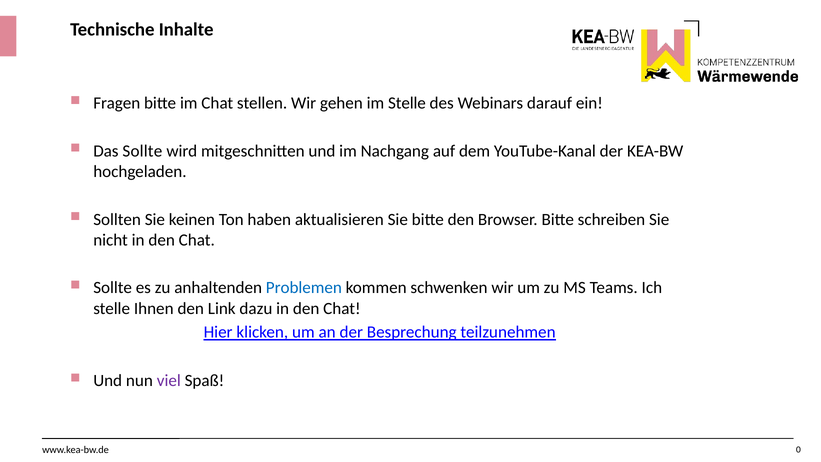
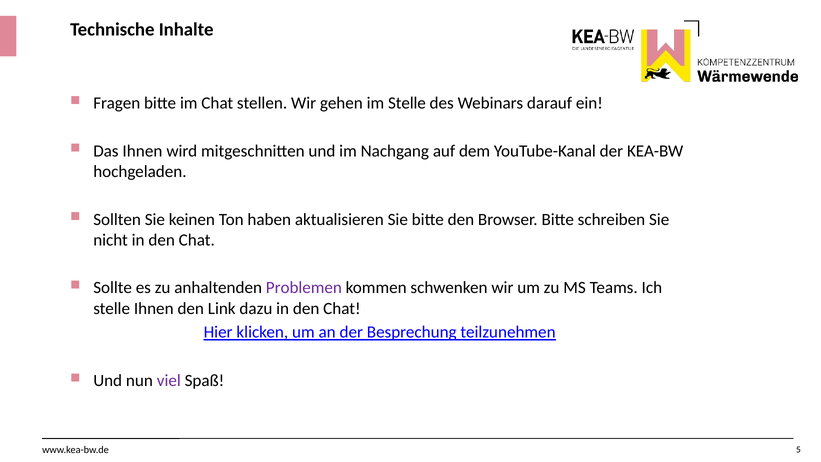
Das Sollte: Sollte -> Ihnen (142, 151)
Problemen colour: blue -> purple (304, 288)
0: 0 -> 5 (798, 450)
